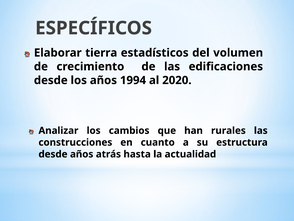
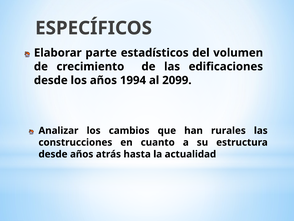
tierra: tierra -> parte (101, 53)
2020: 2020 -> 2099 (177, 80)
